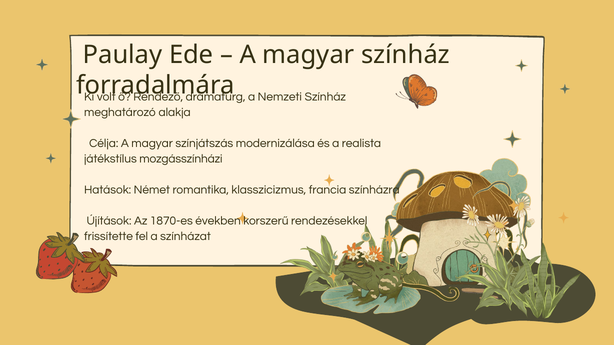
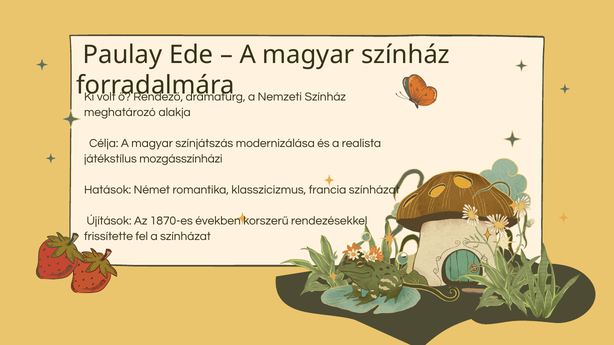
francia színházra: színházra -> színházat (374, 190)
